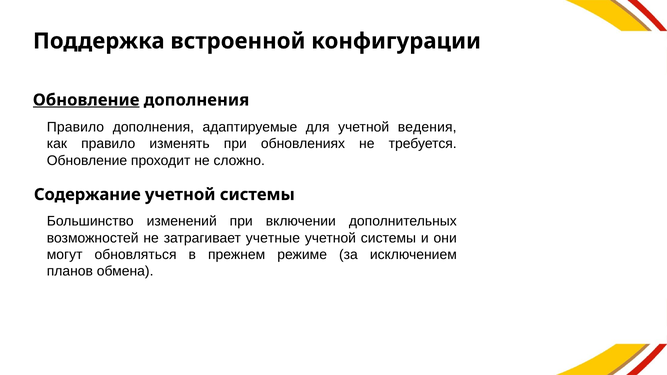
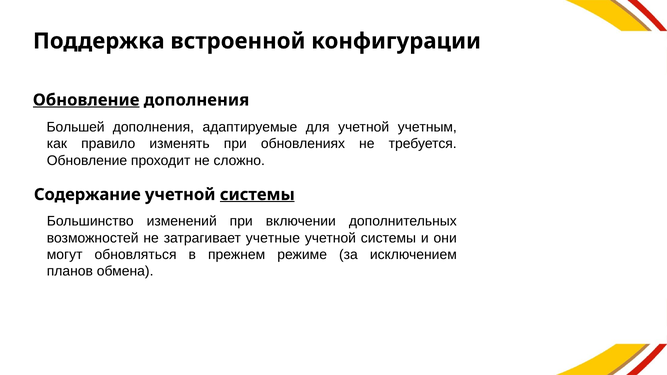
Правило: Правило -> Большей (76, 127)
ведения: ведения -> учетным (427, 127)
системы underline: none -> present (257, 195)
